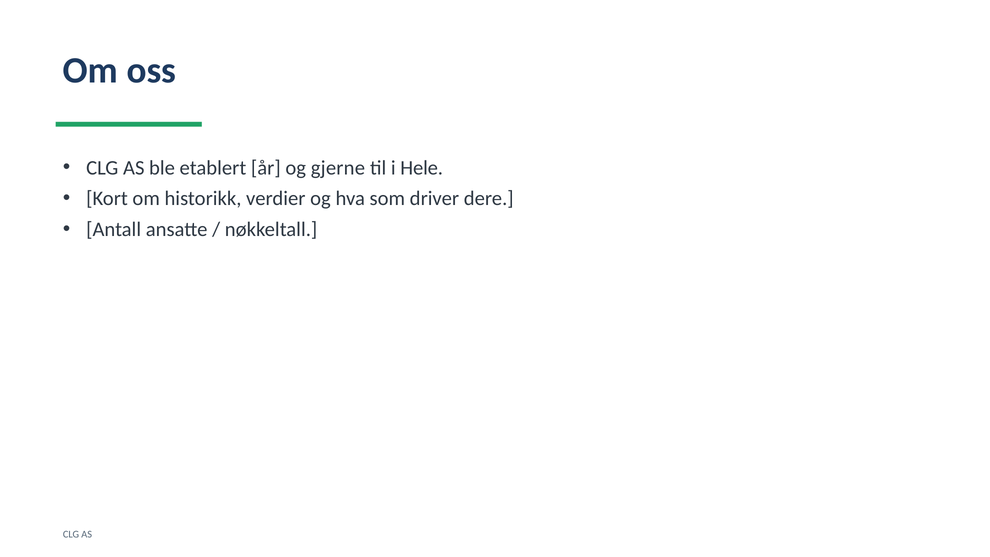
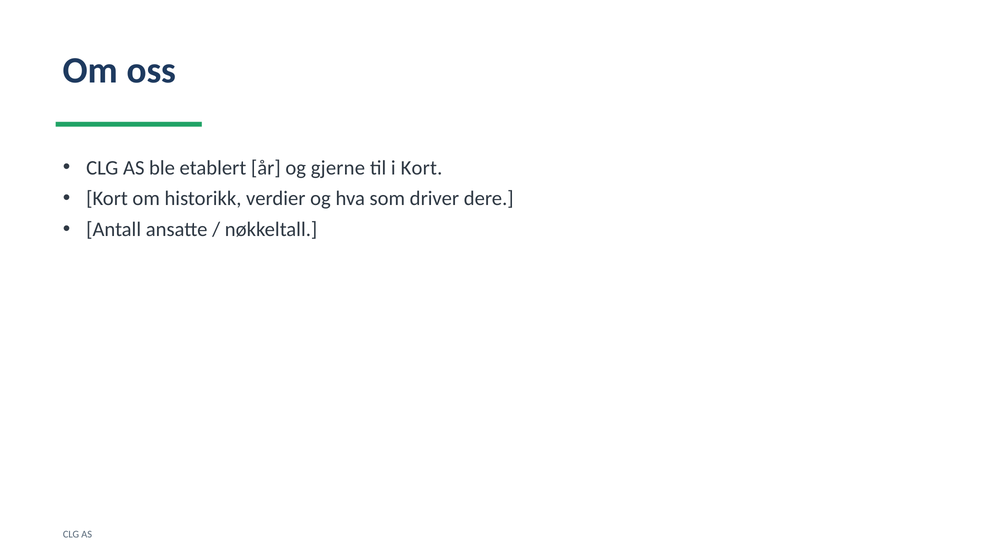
i Hele: Hele -> Kort (422, 168)
